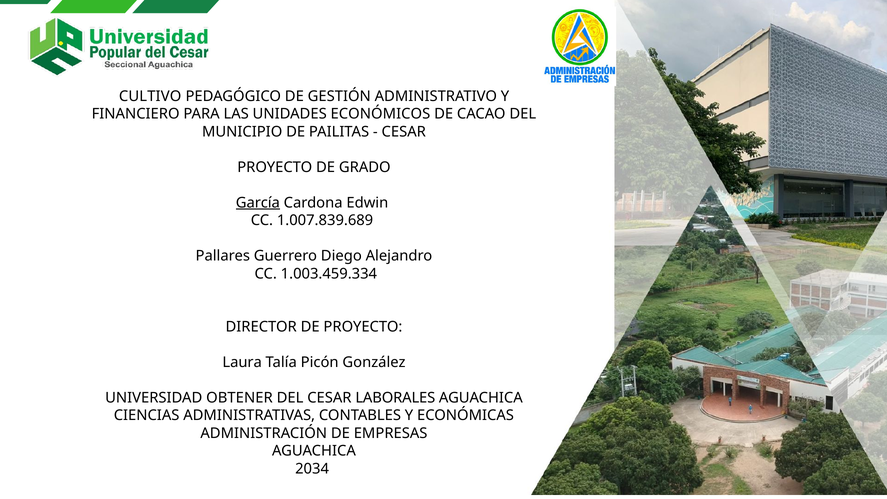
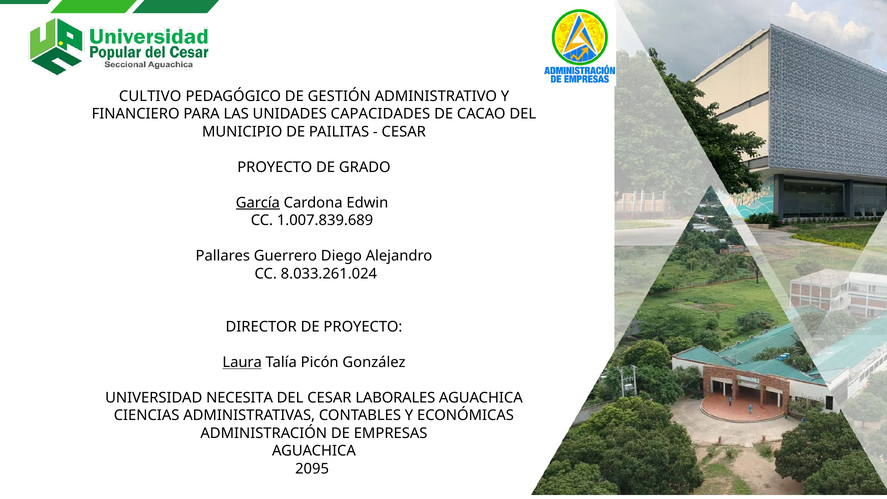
ECONÓMICOS: ECONÓMICOS -> CAPACIDADES (380, 114)
1.003.459.334: 1.003.459.334 -> 8.033.261.024 (329, 274)
Laura underline: none -> present (242, 362)
OBTENER: OBTENER -> NECESITA (240, 398)
2034: 2034 -> 2095 (312, 469)
